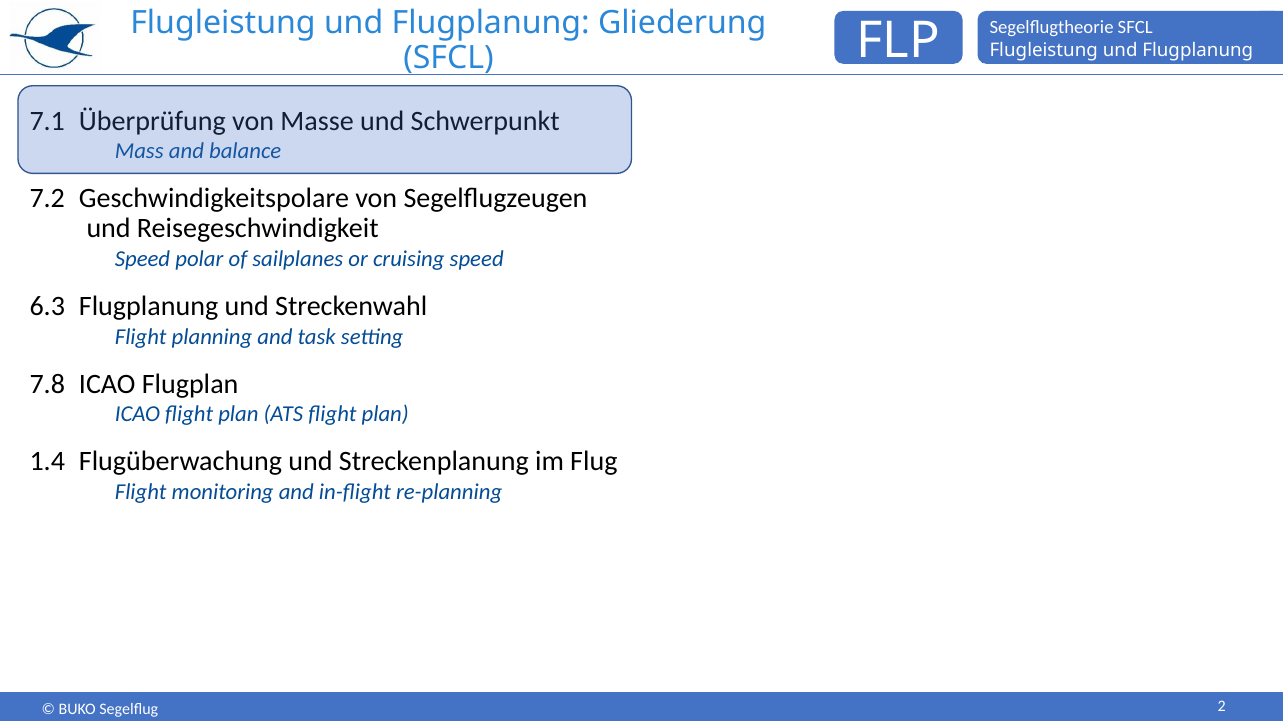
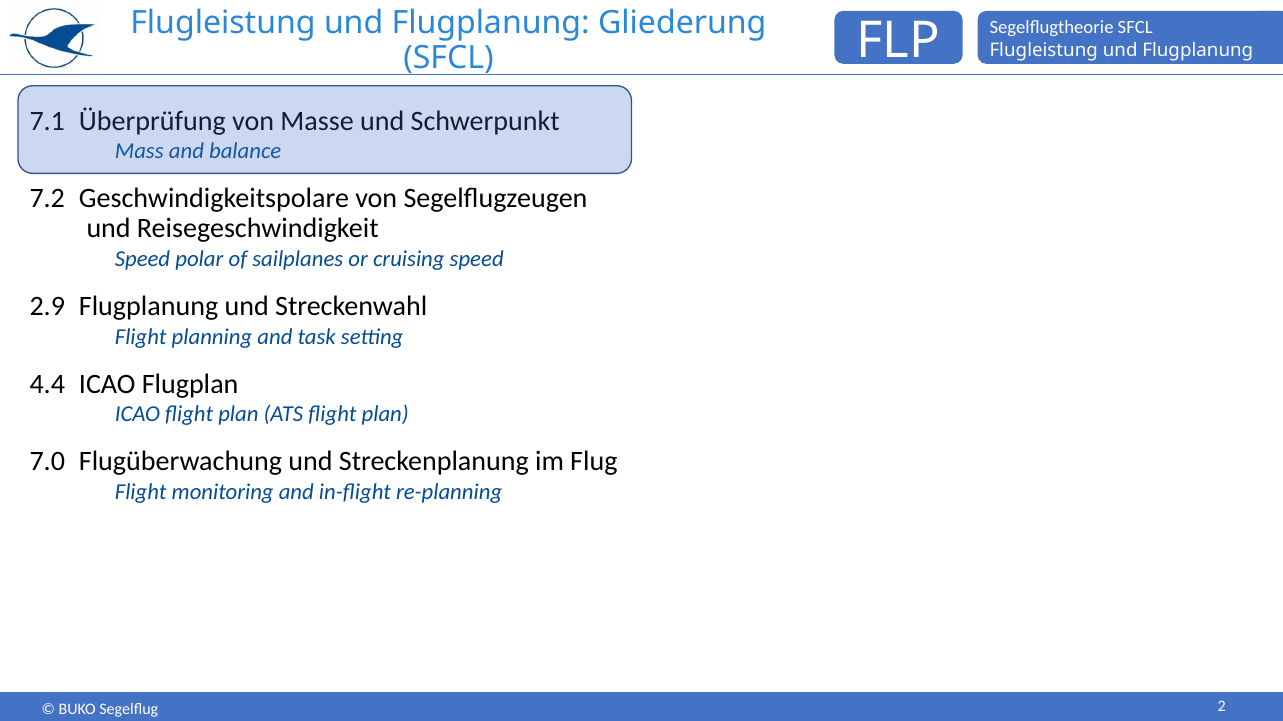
6.3: 6.3 -> 2.9 (47, 307)
7.8: 7.8 -> 4.4 (47, 384)
1.4: 1.4 -> 7.0 (47, 462)
